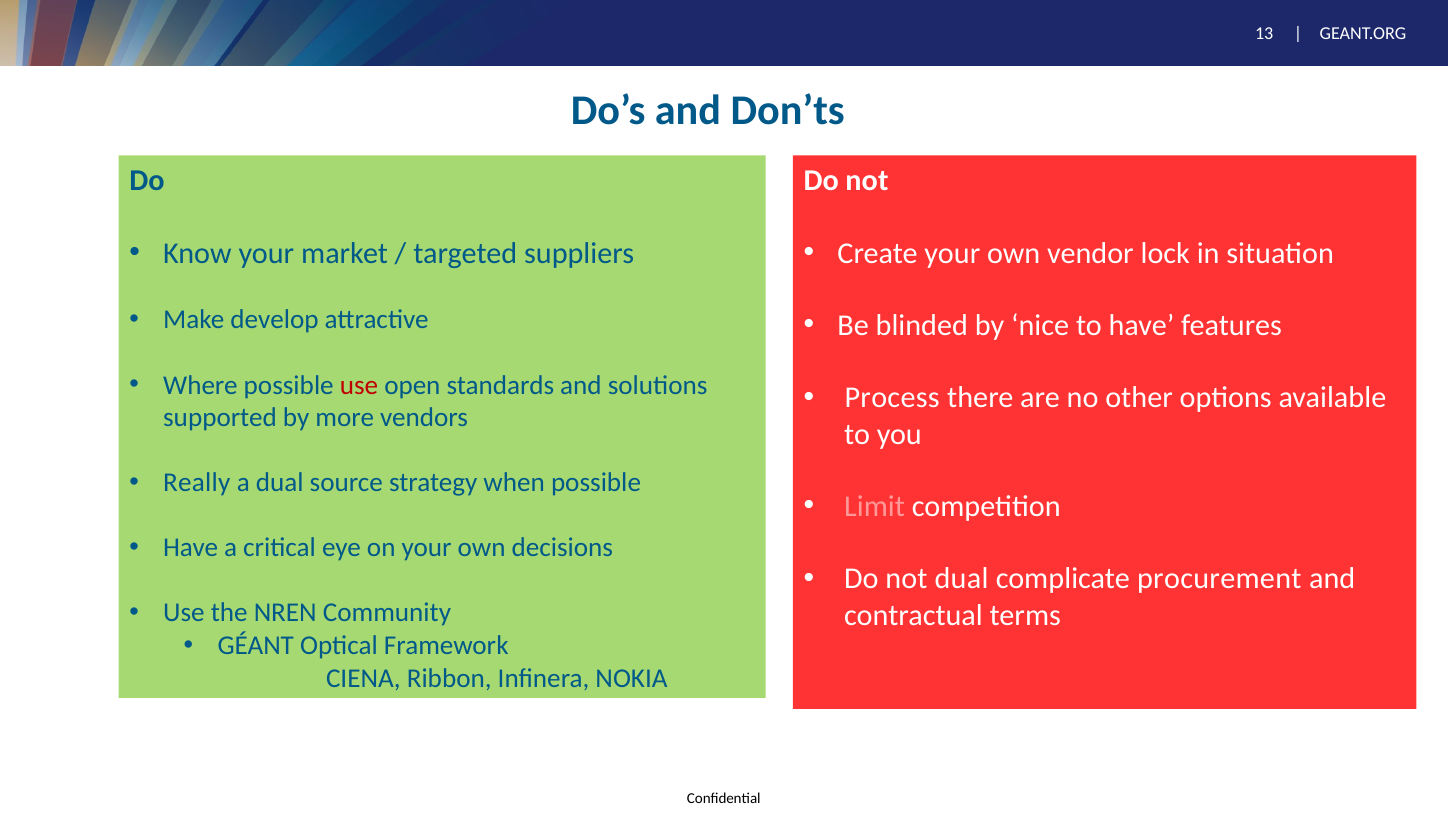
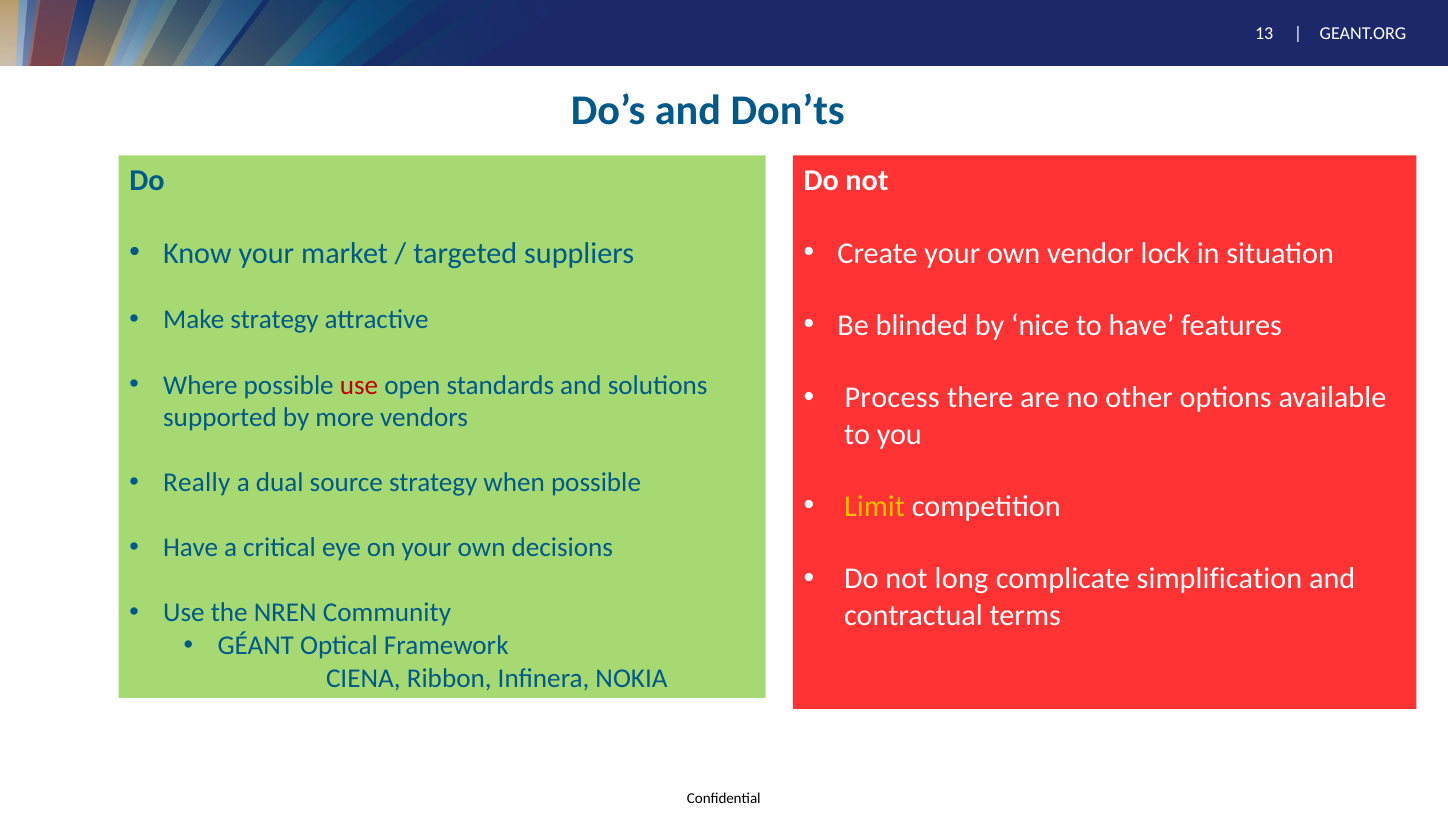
Make develop: develop -> strategy (275, 320)
Limit colour: pink -> yellow (875, 507)
not dual: dual -> long (961, 579)
procurement: procurement -> simplification (1219, 579)
